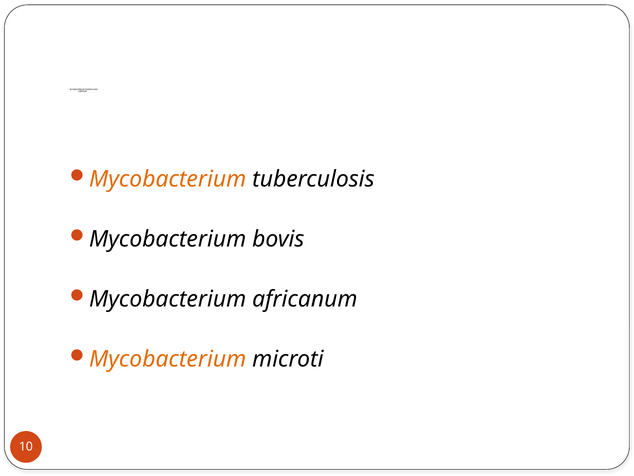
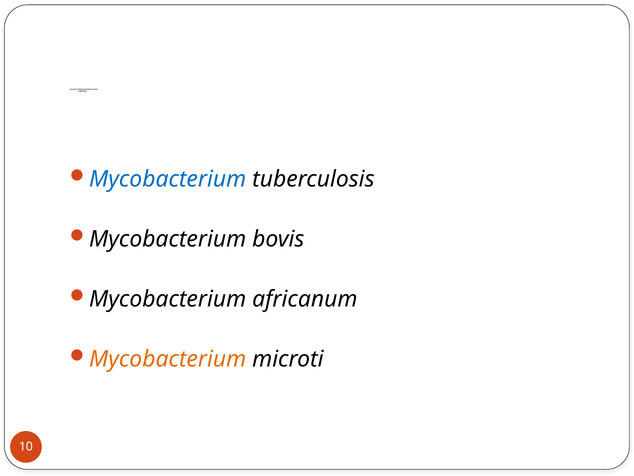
Mycobacterium colour: orange -> blue (168, 179)
